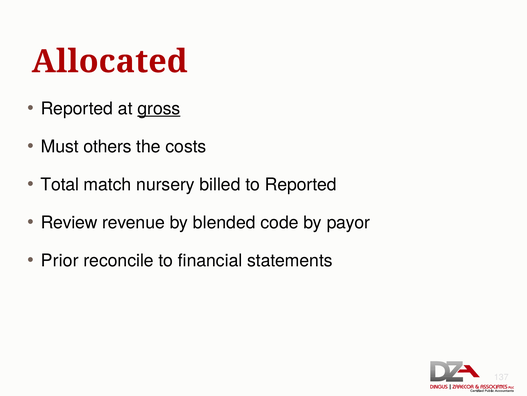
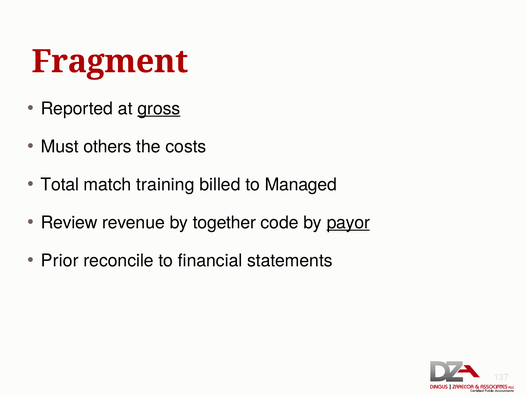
Allocated: Allocated -> Fragment (110, 61)
nursery: nursery -> training (165, 184)
to Reported: Reported -> Managed (301, 184)
blended: blended -> together (224, 222)
payor underline: none -> present (348, 222)
